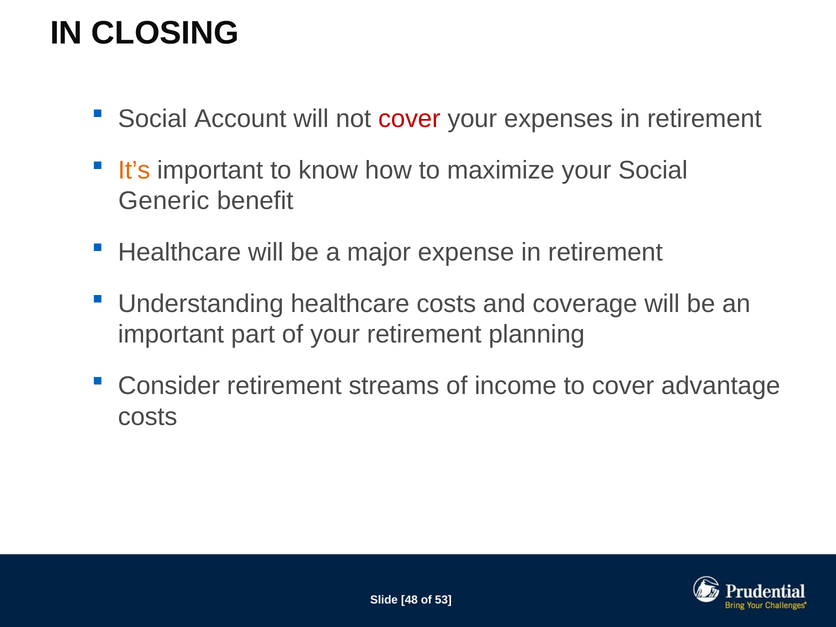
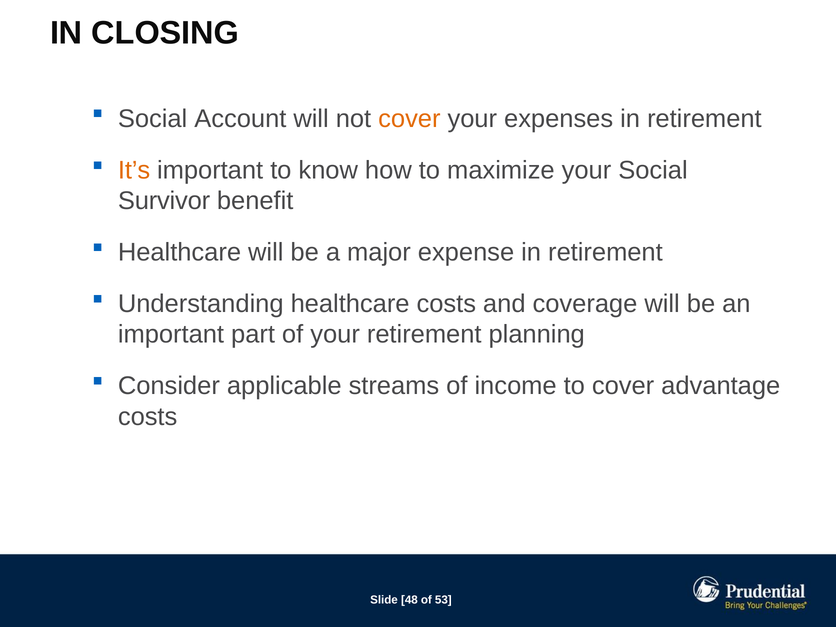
cover colour: red -> orange (409, 119)
Generic: Generic -> Survivor (164, 201)
Consider retirement: retirement -> applicable (284, 386)
